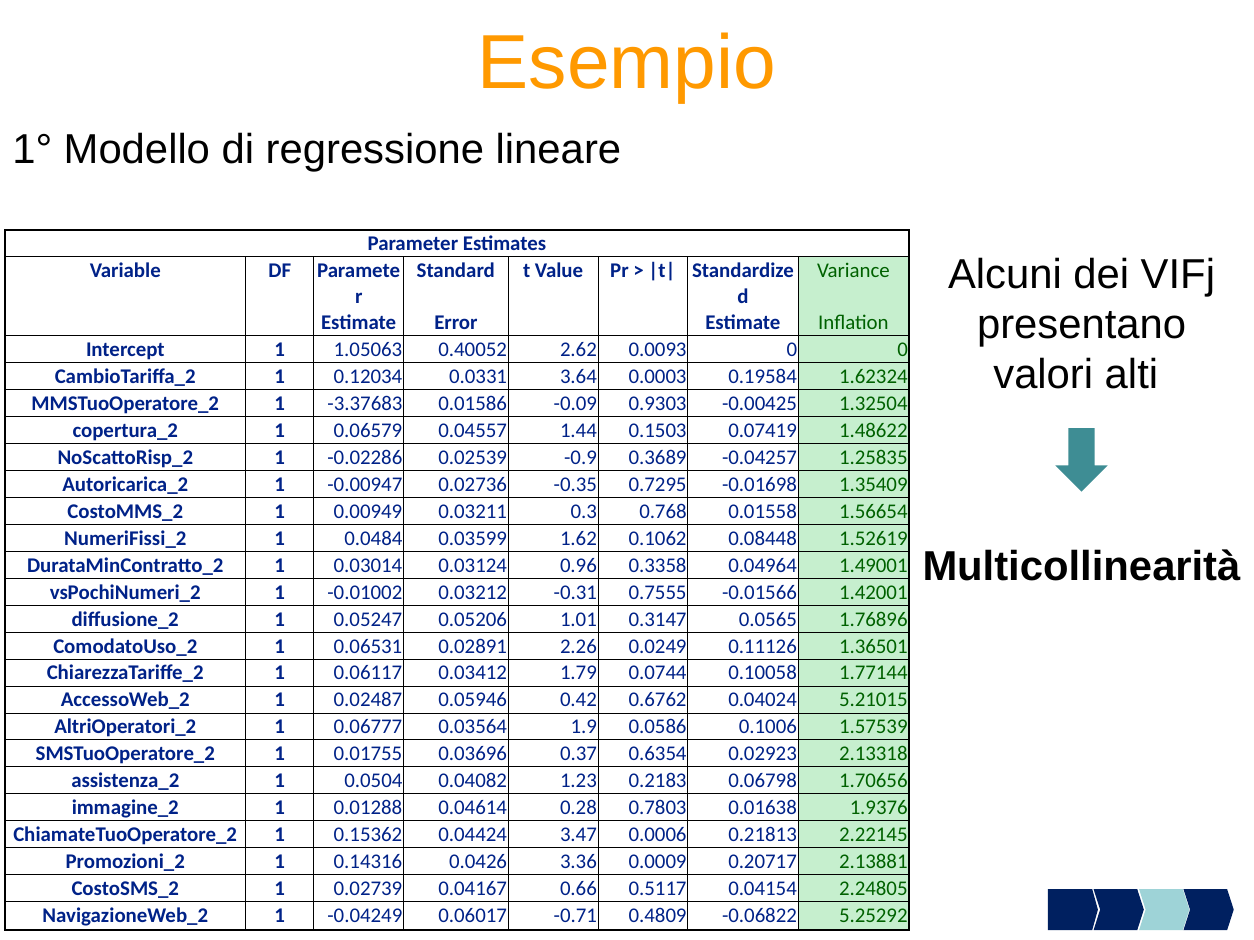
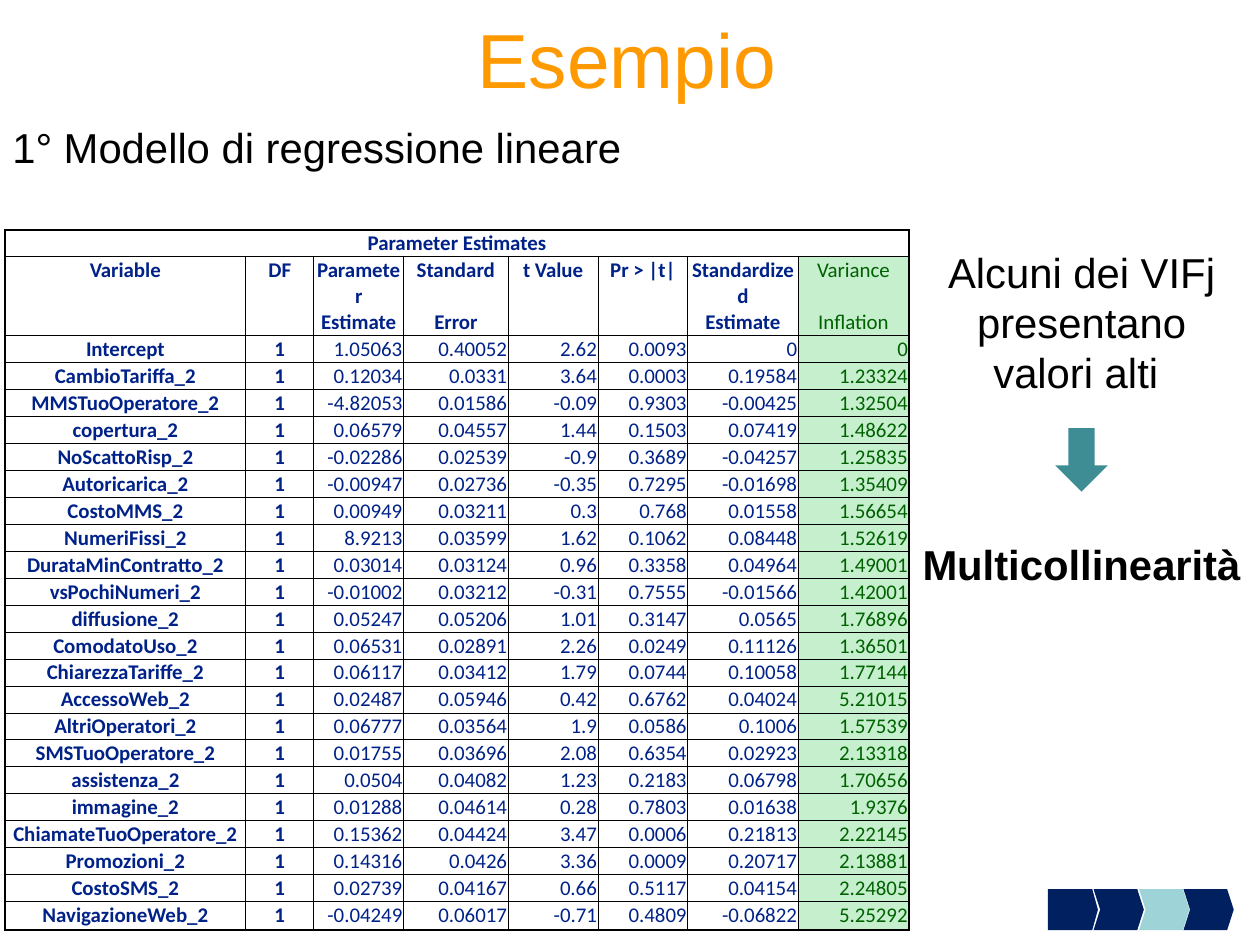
1.62324: 1.62324 -> 1.23324 (873, 377)
-3.37683: -3.37683 -> -4.82053 (365, 404)
0.0484: 0.0484 -> 8.9213 (373, 539)
0.37: 0.37 -> 2.08 (578, 754)
